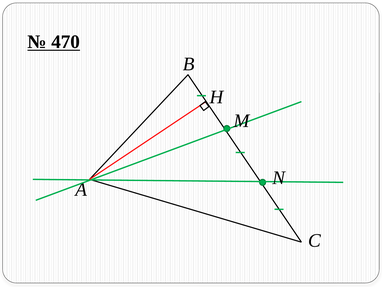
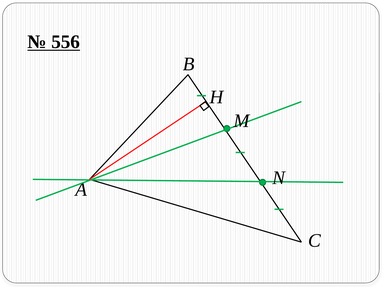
470: 470 -> 556 (66, 42)
